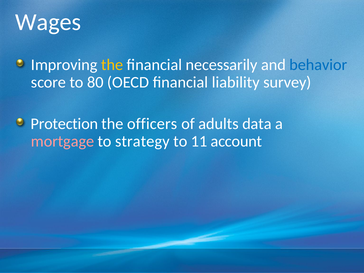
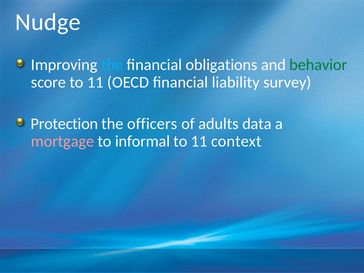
Wages: Wages -> Nudge (48, 22)
the colour: yellow -> light blue (112, 65)
necessarily: necessarily -> obligations (222, 65)
behavior colour: blue -> green (318, 65)
score to 80: 80 -> 11 (95, 82)
strategy: strategy -> informal (143, 141)
account: account -> context (236, 141)
